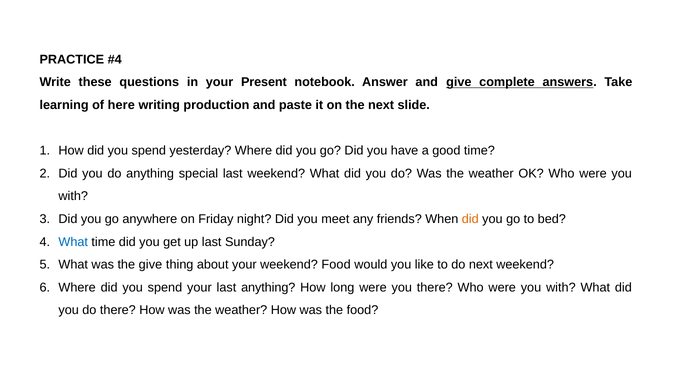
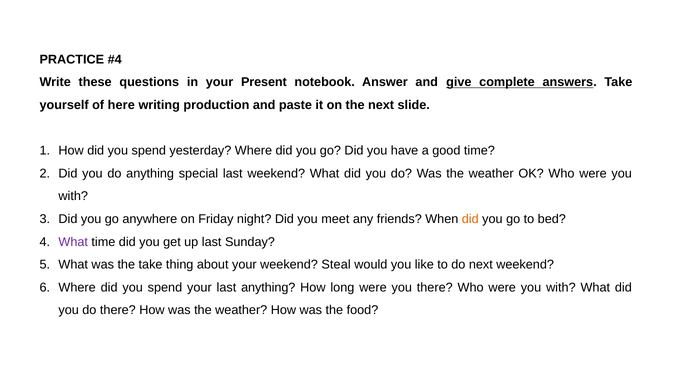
learning: learning -> yourself (64, 105)
What colour: blue -> purple (73, 242)
the give: give -> take (151, 264)
weekend Food: Food -> Steal (336, 264)
